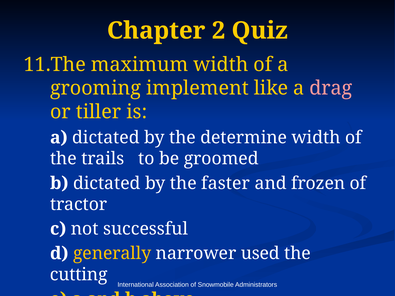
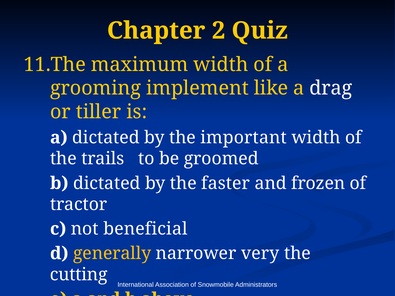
drag colour: pink -> white (331, 88)
determine: determine -> important (244, 138)
successful: successful -> beneficial (145, 229)
used: used -> very (260, 254)
